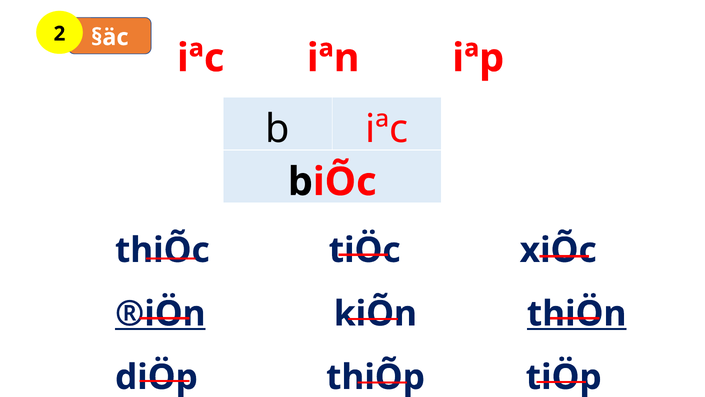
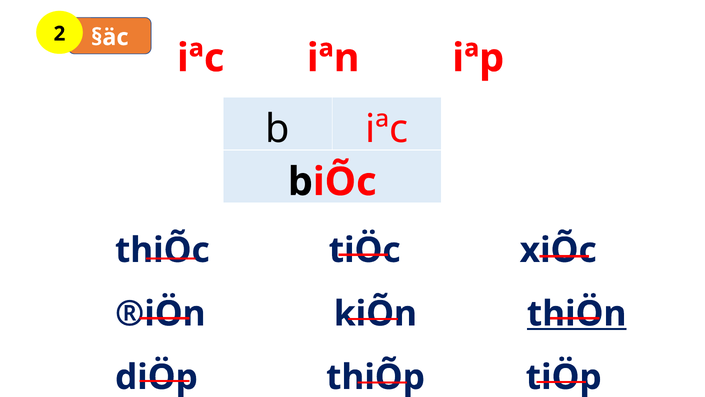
®iÖn underline: present -> none (160, 313)
